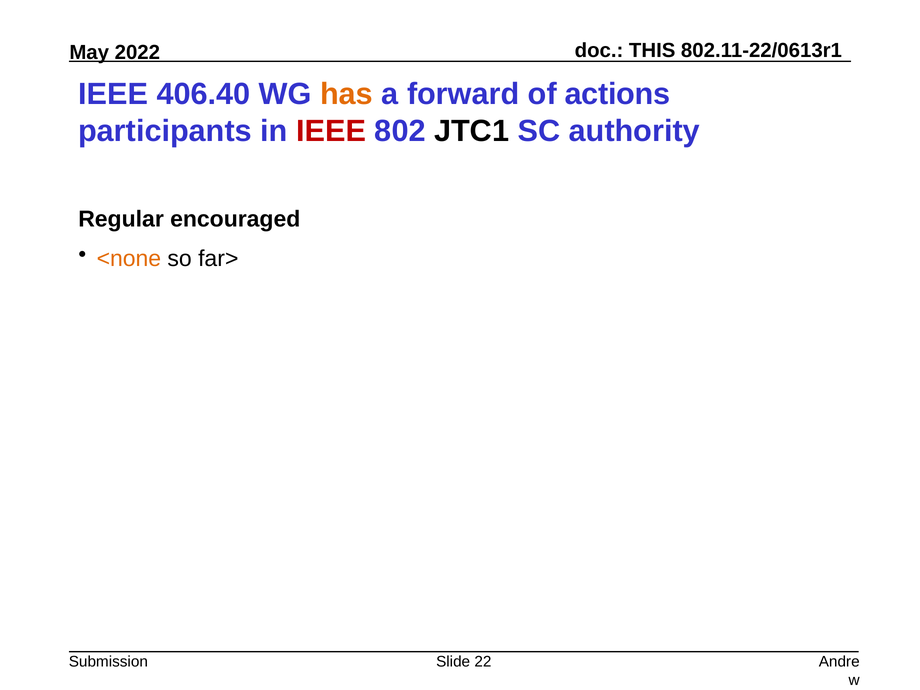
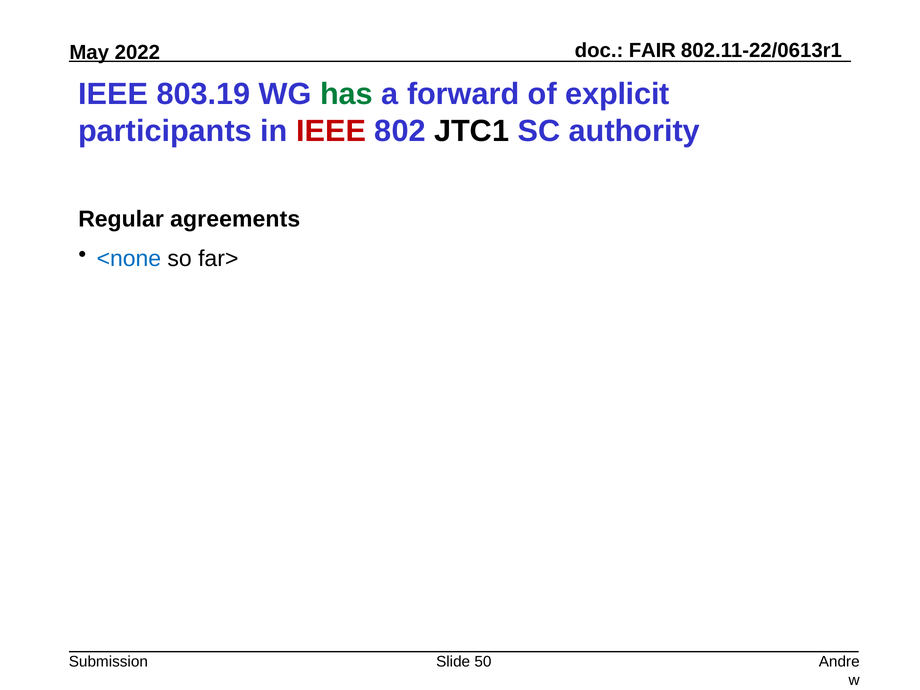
THIS: THIS -> FAIR (652, 50)
406.40: 406.40 -> 803.19 (203, 94)
has colour: orange -> green (347, 94)
actions: actions -> explicit (617, 94)
encouraged: encouraged -> agreements (235, 219)
<none colour: orange -> blue (129, 258)
22: 22 -> 50 (483, 662)
